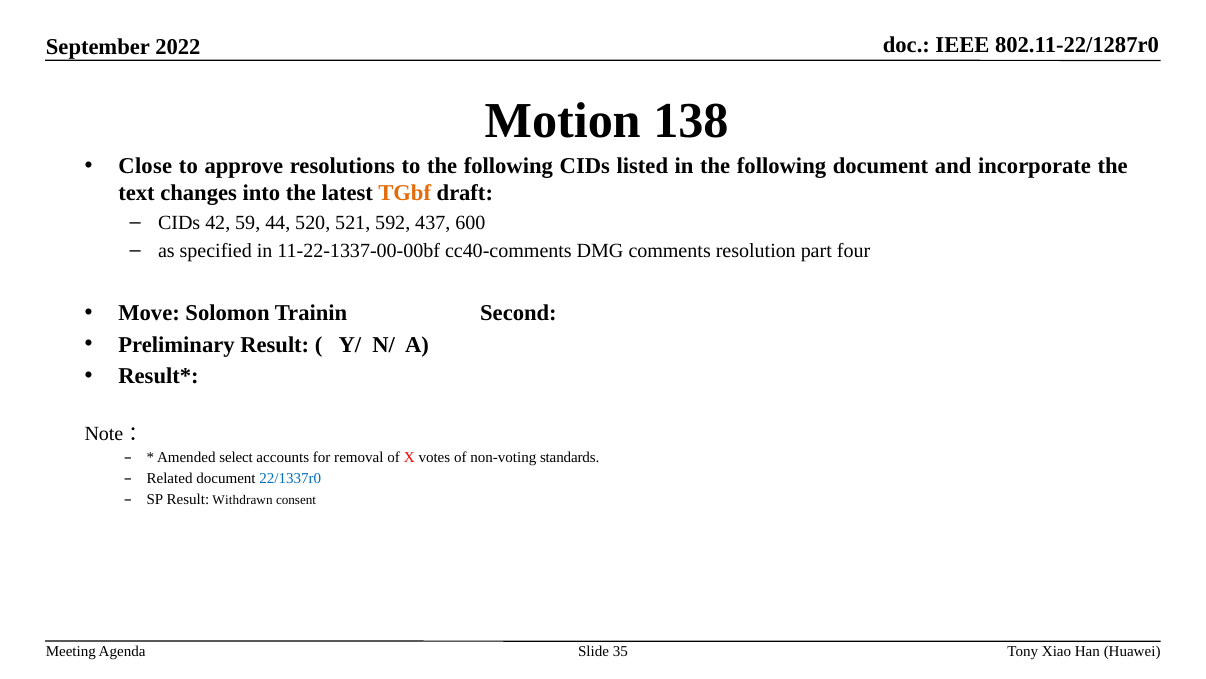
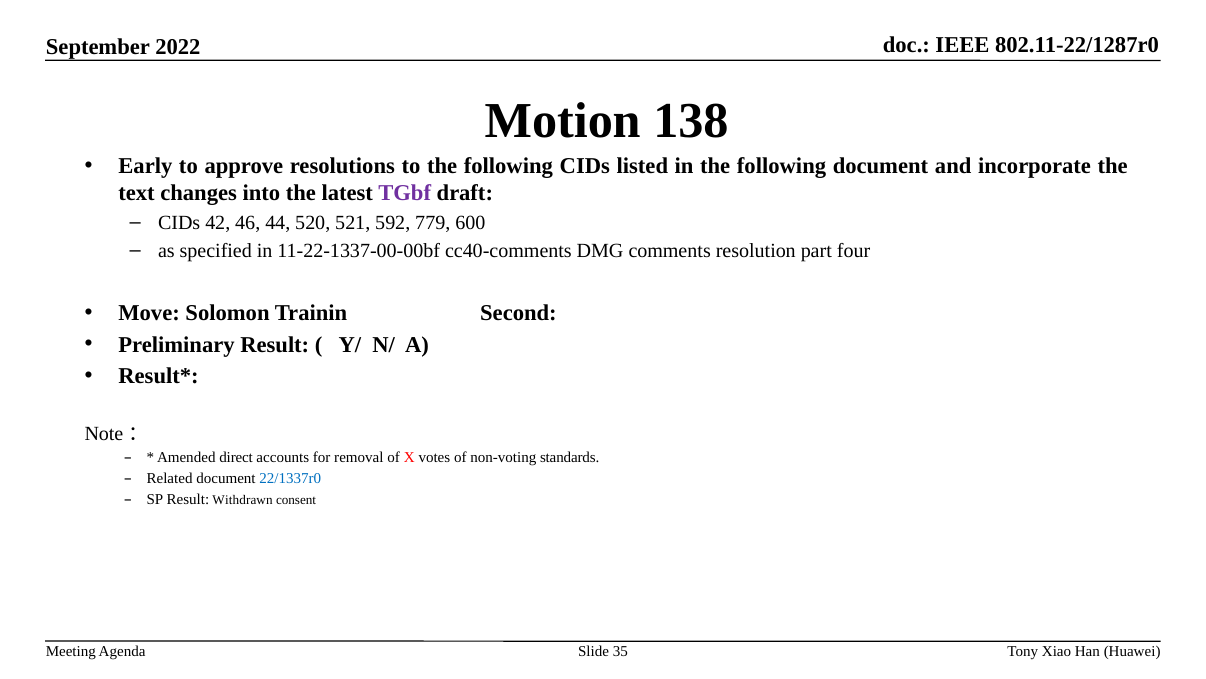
Close: Close -> Early (145, 166)
TGbf colour: orange -> purple (405, 193)
59: 59 -> 46 (248, 223)
437: 437 -> 779 (433, 223)
select: select -> direct (236, 457)
